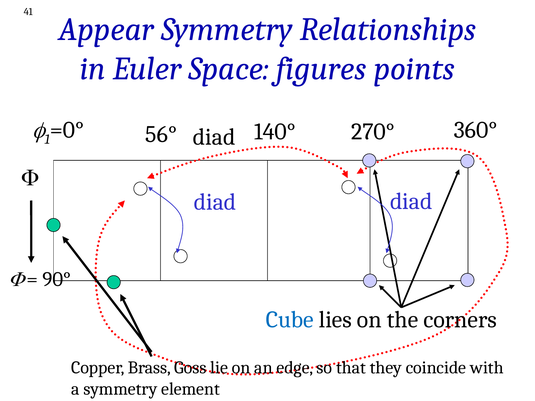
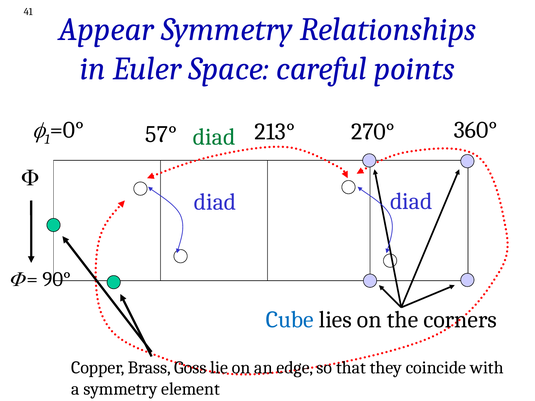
figures: figures -> careful (322, 69)
56°: 56° -> 57° (161, 134)
diad colour: black -> green (214, 137)
140°: 140° -> 213° (275, 132)
